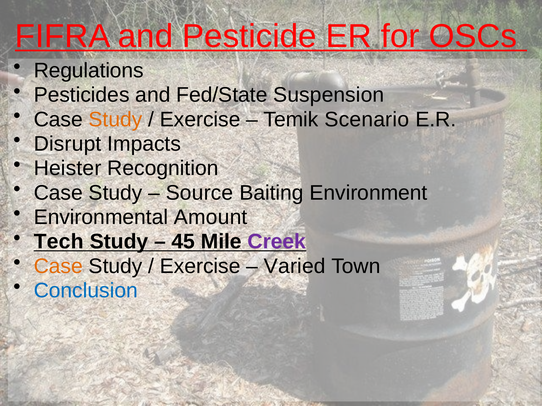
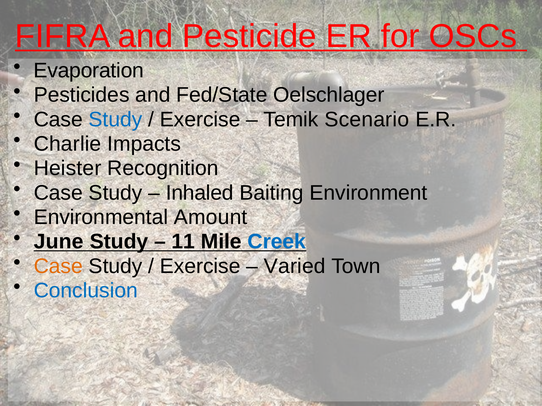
Regulations: Regulations -> Evaporation (89, 71)
Suspension: Suspension -> Oelschlager (329, 95)
Study colour: orange -> blue (116, 120)
Disrupt: Disrupt -> Charlie (68, 144)
Source: Source -> Inhaled (200, 193)
Tech: Tech -> June (59, 242)
45: 45 -> 11 (183, 242)
Creek colour: purple -> blue (277, 242)
